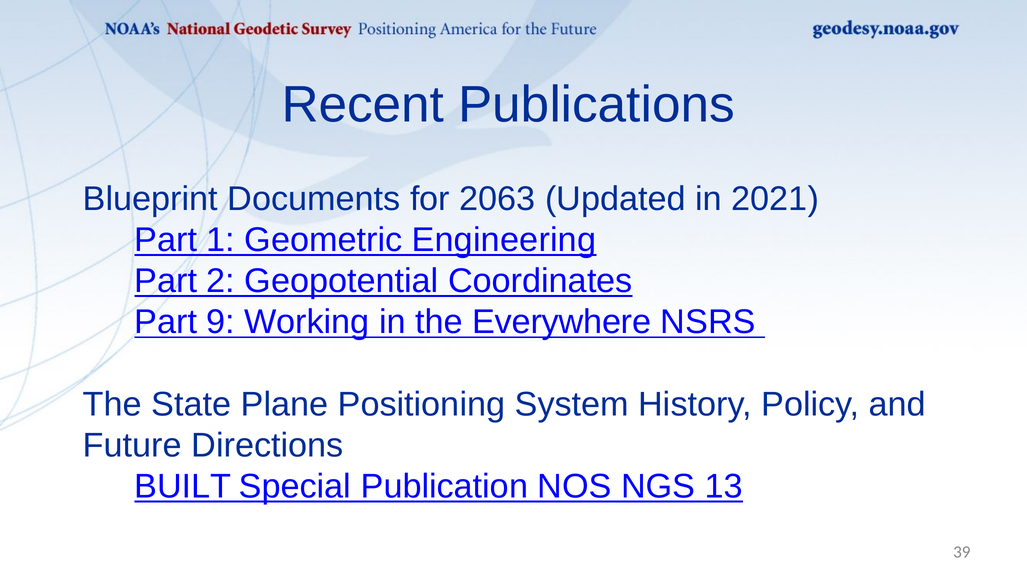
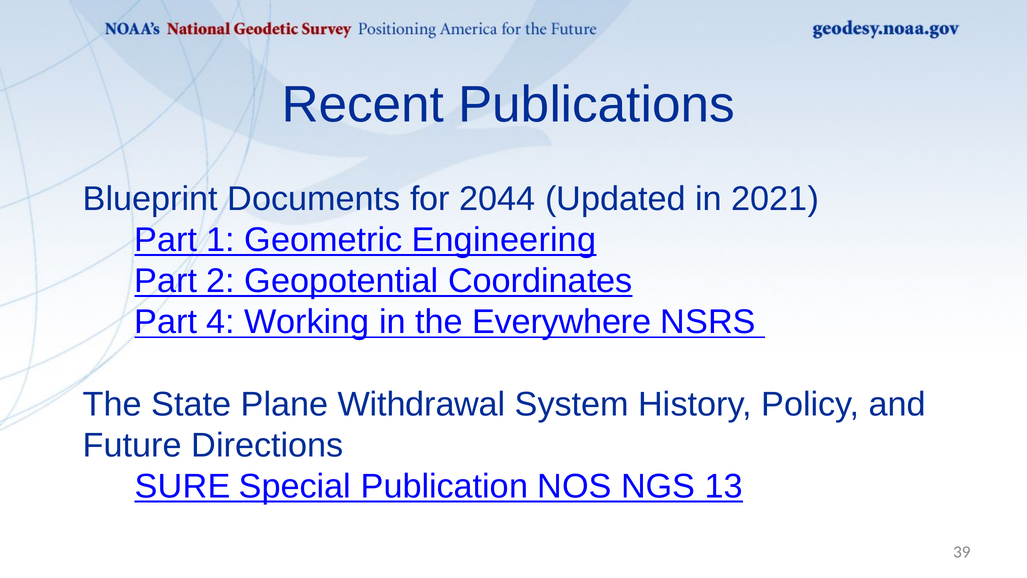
2063: 2063 -> 2044 (497, 199)
9: 9 -> 4 (221, 322)
Positioning: Positioning -> Withdrawal (422, 404)
BUILT: BUILT -> SURE (183, 486)
